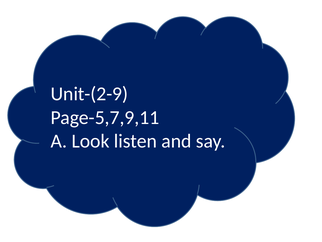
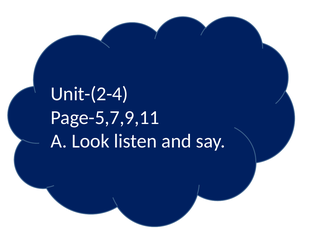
Unit-(2-9: Unit-(2-9 -> Unit-(2-4 (89, 94)
